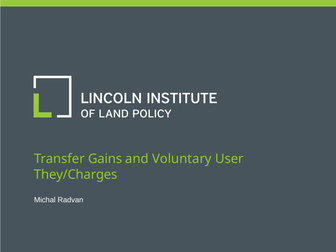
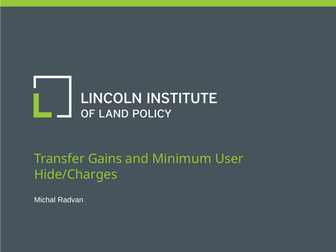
Voluntary: Voluntary -> Minimum (182, 159)
They/Charges: They/Charges -> Hide/Charges (76, 174)
